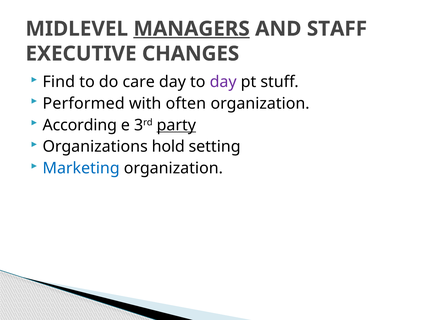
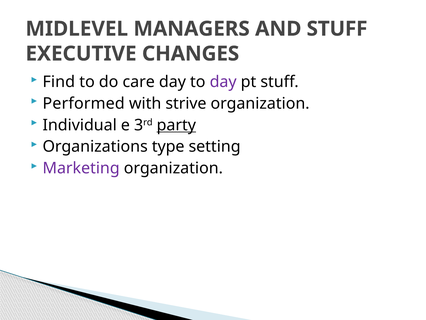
MANAGERS underline: present -> none (192, 29)
AND STAFF: STAFF -> STUFF (337, 29)
often: often -> strive (186, 103)
According: According -> Individual (80, 125)
hold: hold -> type (168, 146)
Marketing colour: blue -> purple (81, 168)
